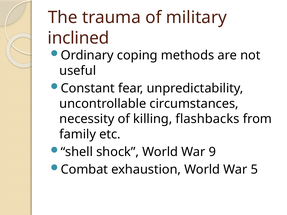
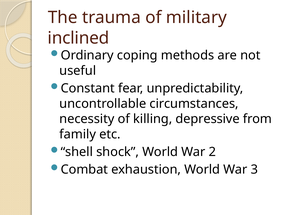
flashbacks: flashbacks -> depressive (208, 119)
9: 9 -> 2 (212, 152)
5: 5 -> 3 (254, 170)
